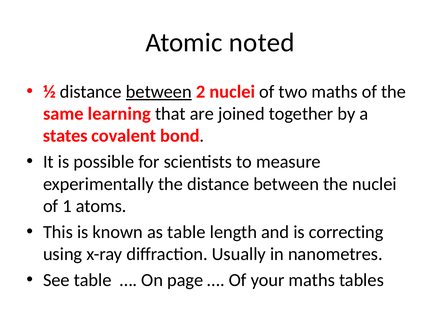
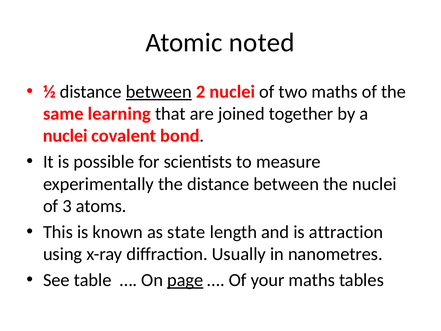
states: states -> nuclei (65, 136)
1: 1 -> 3 (67, 206)
as table: table -> state (186, 232)
correcting: correcting -> attraction (346, 232)
page underline: none -> present (185, 280)
